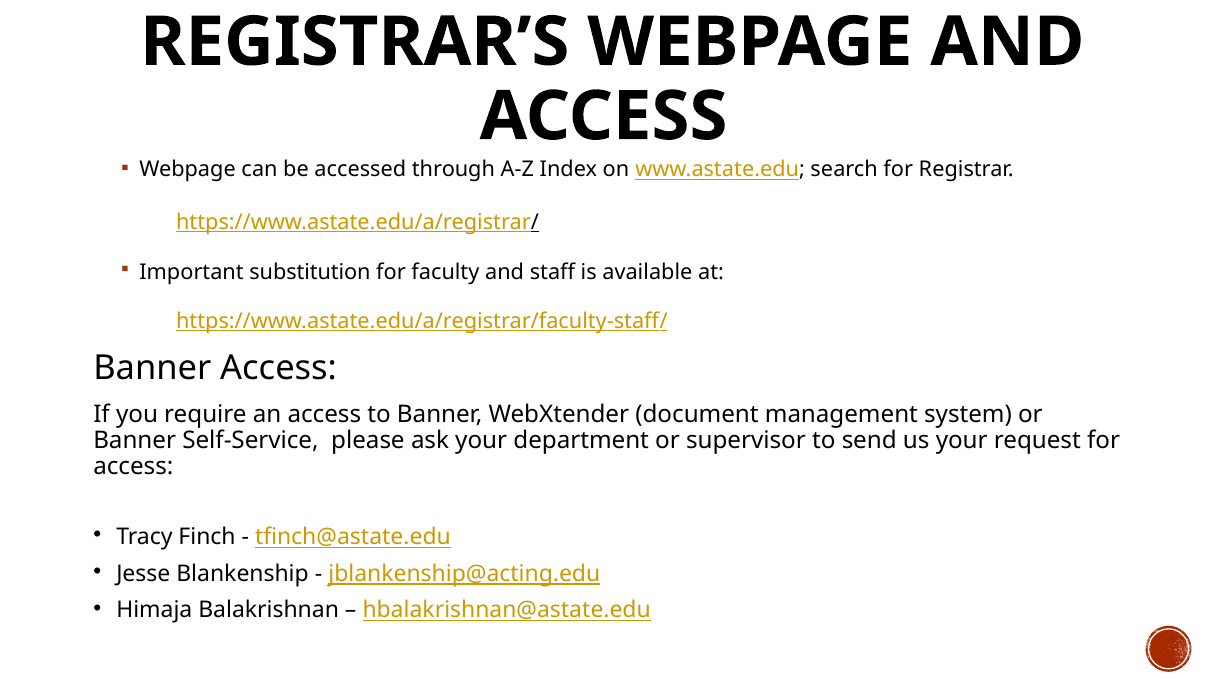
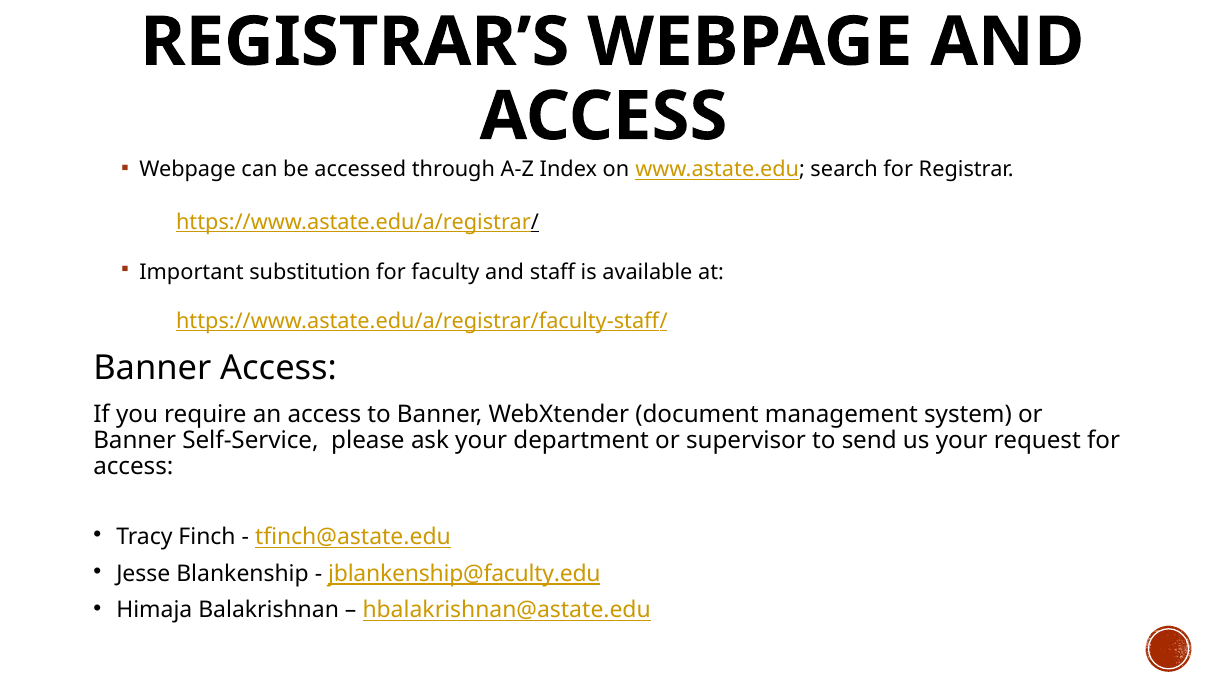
jblankenship@acting.edu: jblankenship@acting.edu -> jblankenship@faculty.edu (464, 574)
